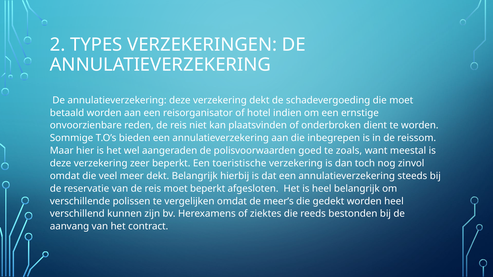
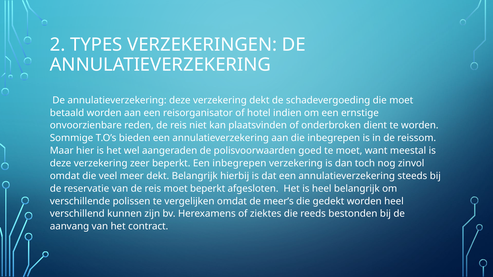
te zoals: zoals -> moet (349, 151)
Een toeristische: toeristische -> inbegrepen (239, 163)
